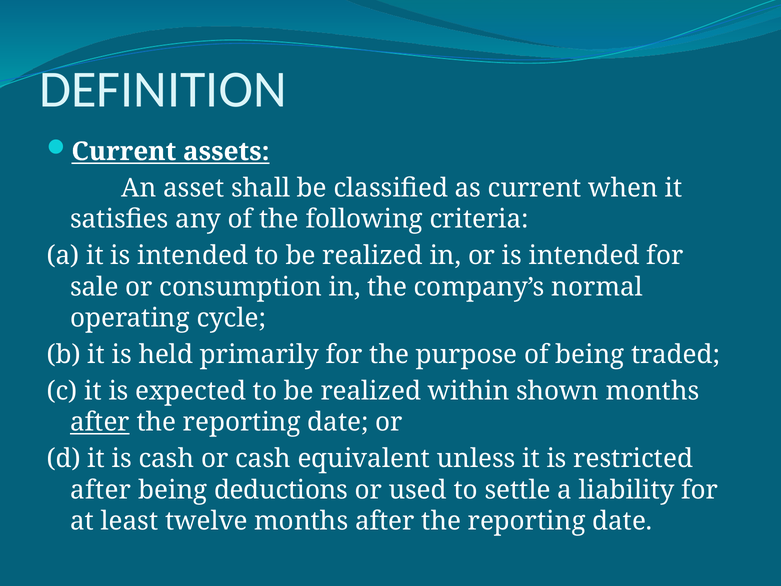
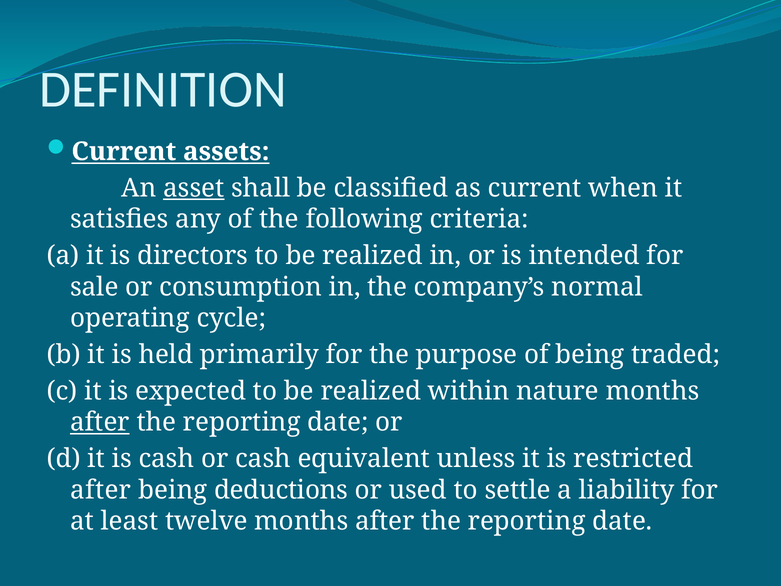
asset underline: none -> present (194, 188)
it is intended: intended -> directors (193, 256)
shown: shown -> nature (558, 391)
